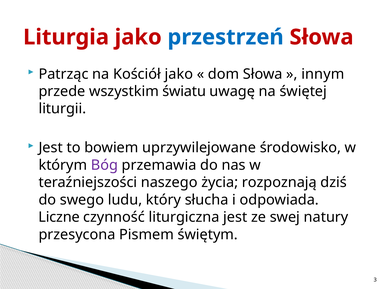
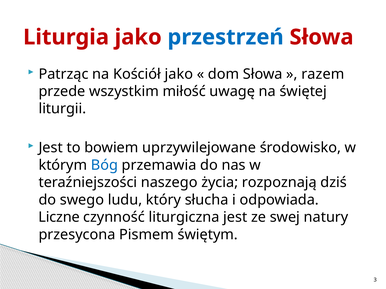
innym: innym -> razem (323, 74)
światu: światu -> miłość (184, 92)
Bóg colour: purple -> blue (104, 165)
